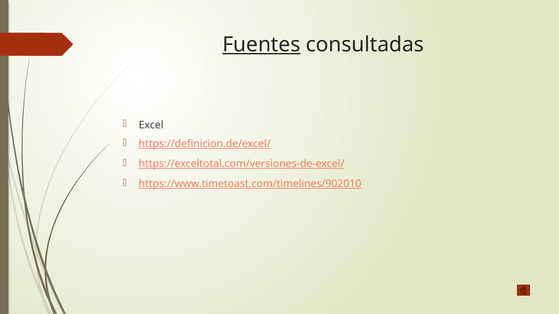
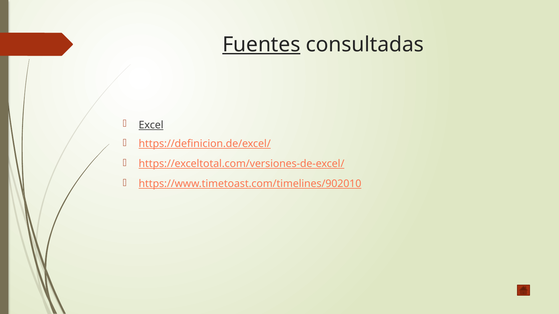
Excel underline: none -> present (151, 125)
